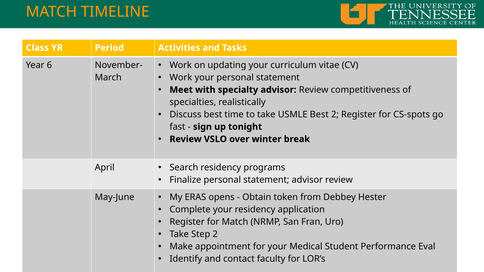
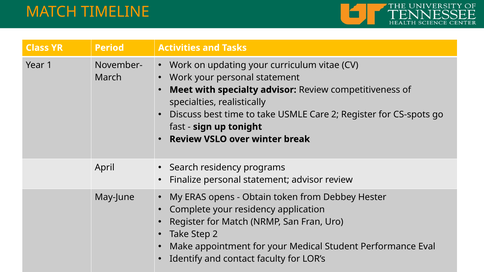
6: 6 -> 1 (49, 65)
USMLE Best: Best -> Care (319, 115)
